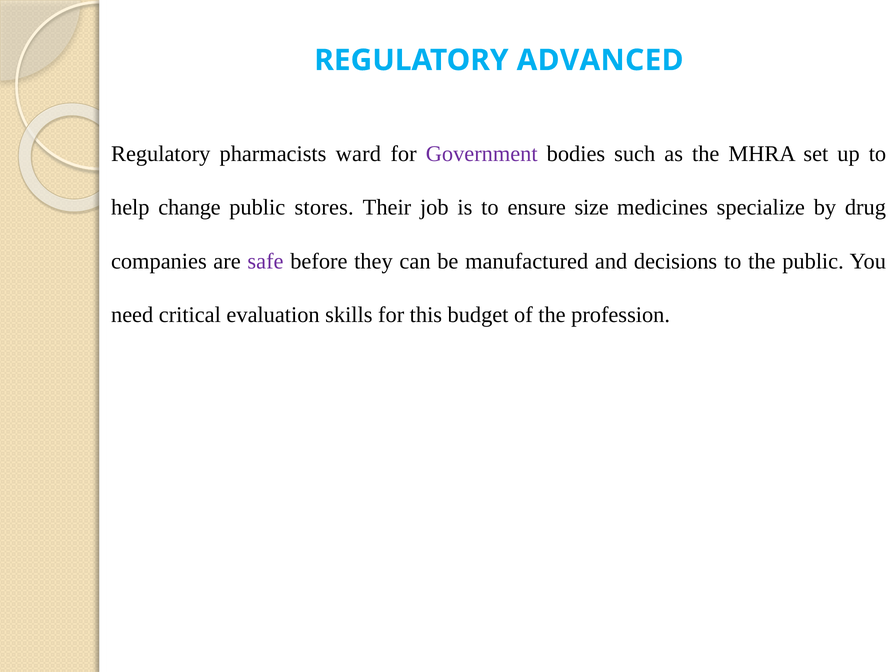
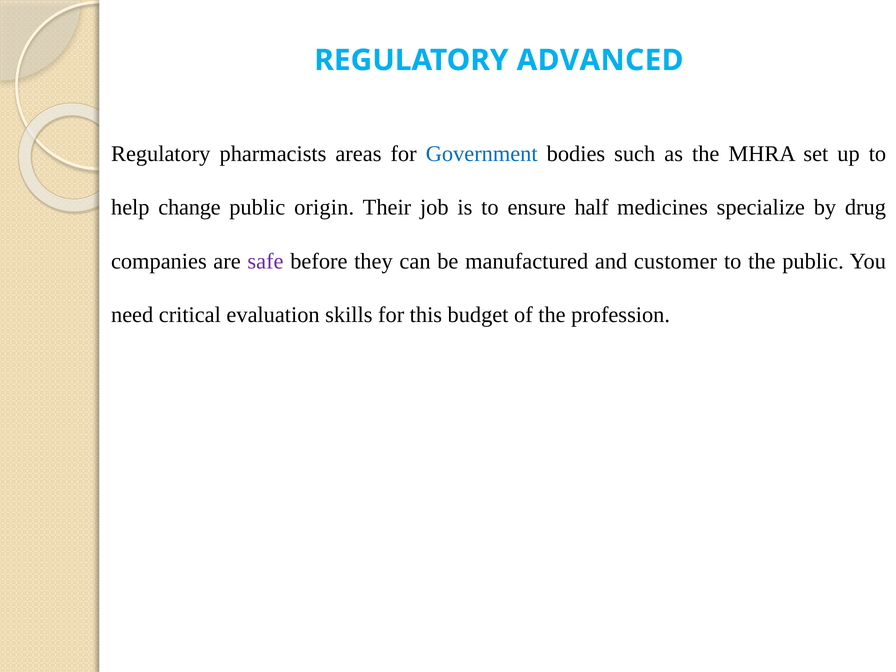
ward: ward -> areas (358, 154)
Government colour: purple -> blue (482, 154)
stores: stores -> origin (324, 208)
size: size -> half (592, 208)
decisions: decisions -> customer (676, 261)
